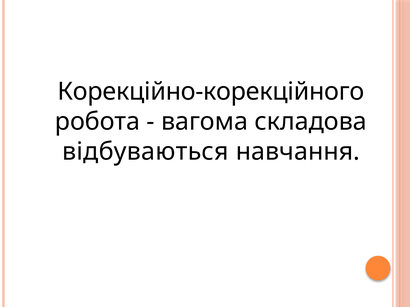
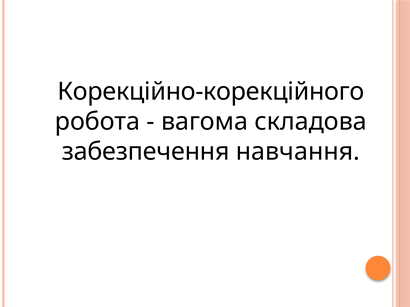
відбуваються: відбуваються -> забезпечення (146, 152)
